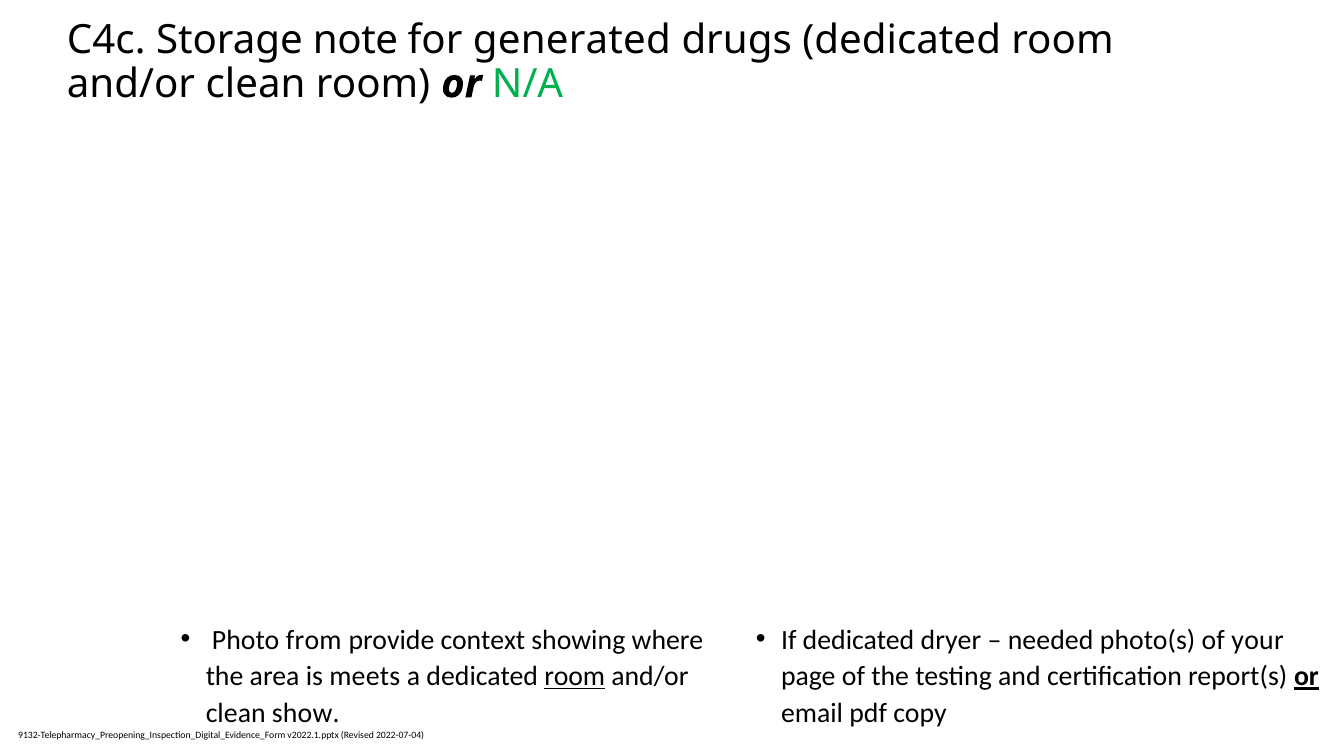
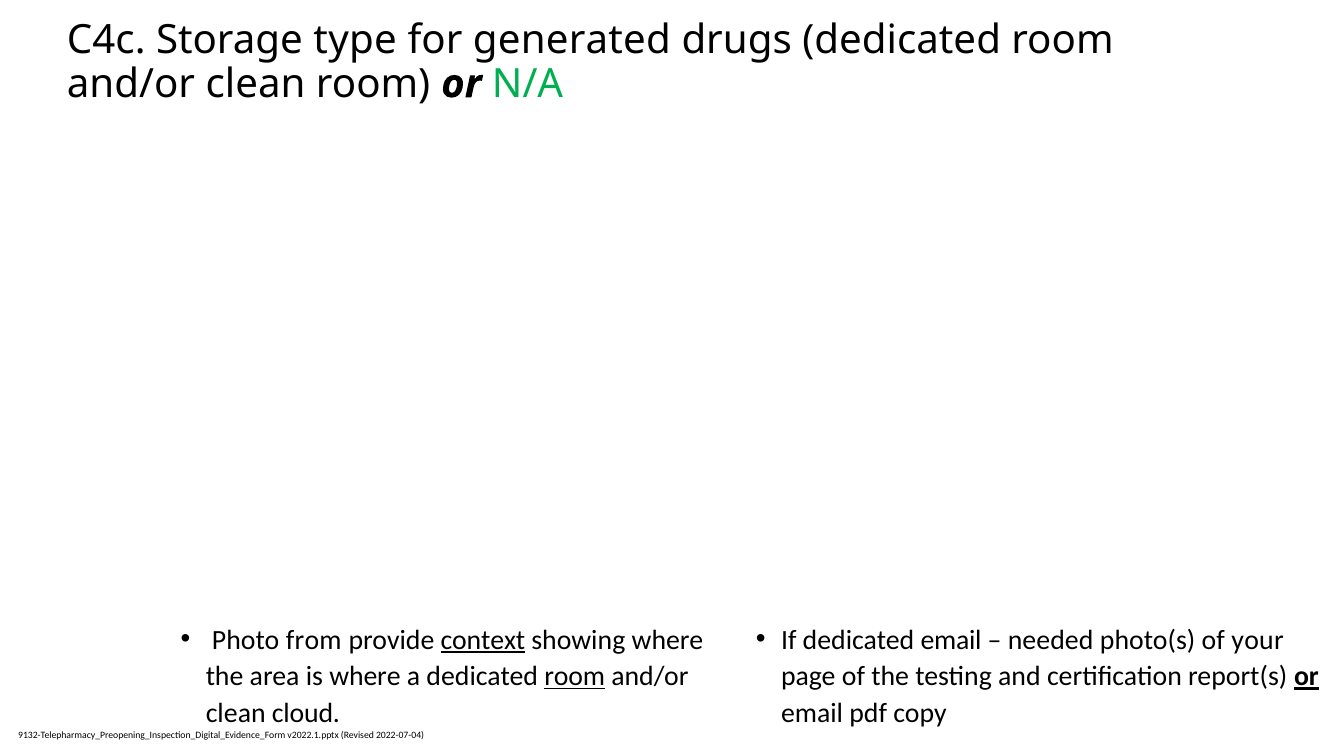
note: note -> type (355, 40)
context underline: none -> present (483, 640)
dedicated dryer: dryer -> email (951, 640)
is meets: meets -> where (365, 676)
show: show -> cloud (306, 713)
